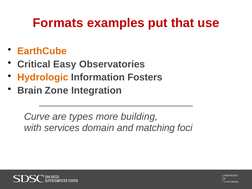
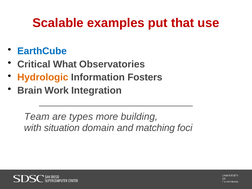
Formats: Formats -> Scalable (58, 23)
EarthCube colour: orange -> blue (42, 51)
Easy: Easy -> What (65, 64)
Zone: Zone -> Work (57, 90)
Curve: Curve -> Team (37, 117)
services: services -> situation (62, 128)
